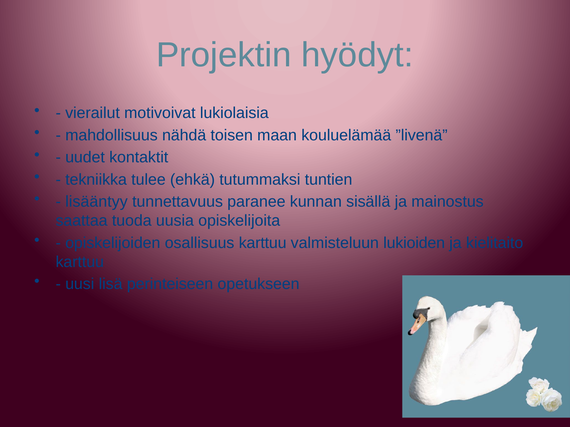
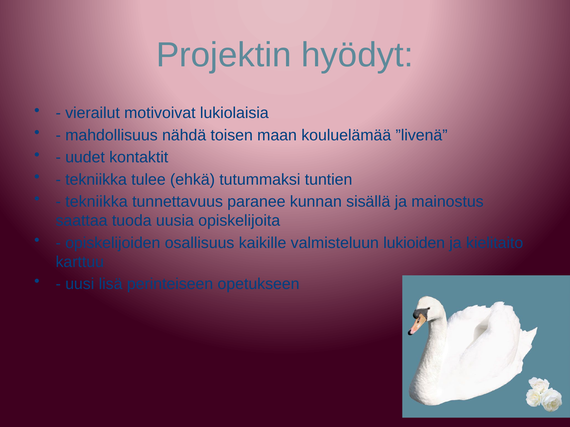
lisääntyy: lisääntyy -> tekniikka (96, 202)
osallisuus karttuu: karttuu -> kaikille (263, 243)
